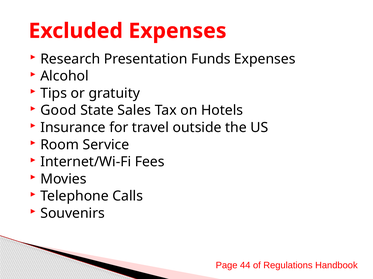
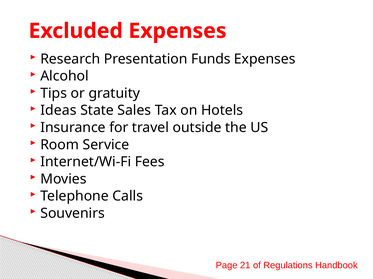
Good: Good -> Ideas (58, 111)
44: 44 -> 21 (245, 266)
